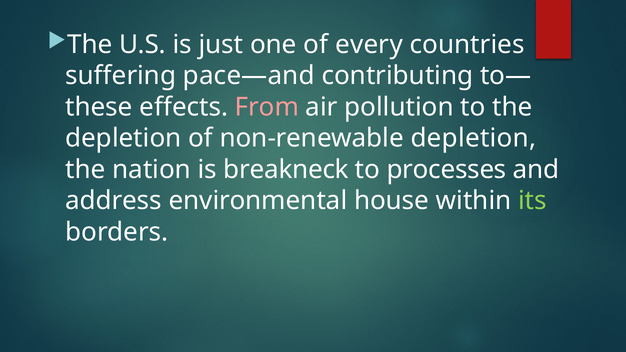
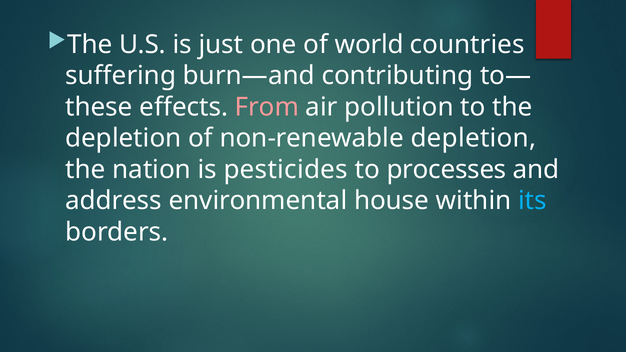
every: every -> world (369, 44)
pace—and: pace—and -> burn—and (249, 76)
breakneck: breakneck -> pesticides (286, 170)
its colour: light green -> light blue (532, 201)
